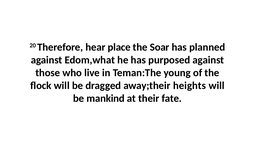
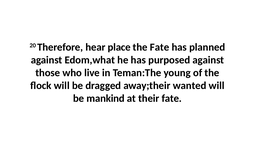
the Soar: Soar -> Fate (160, 47)
heights: heights -> wanted (190, 85)
